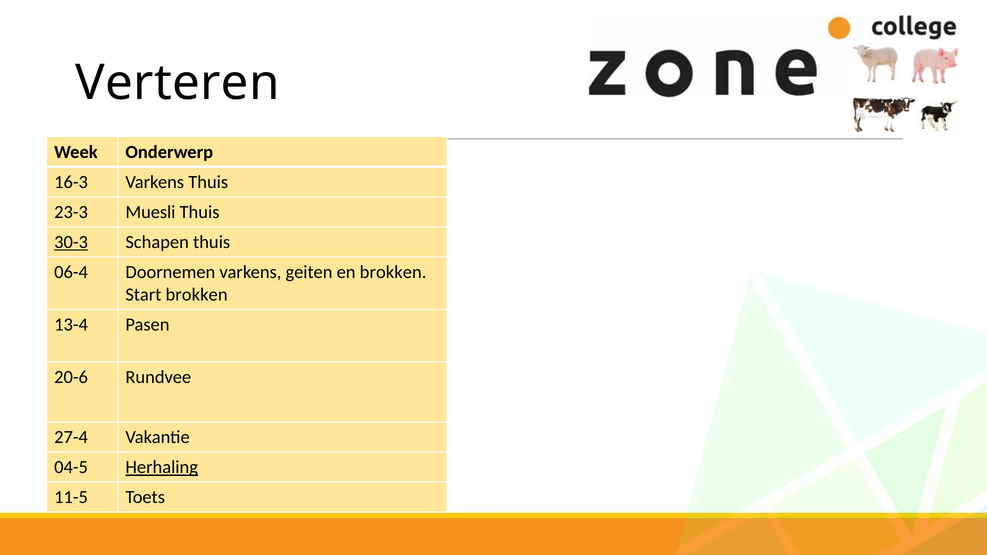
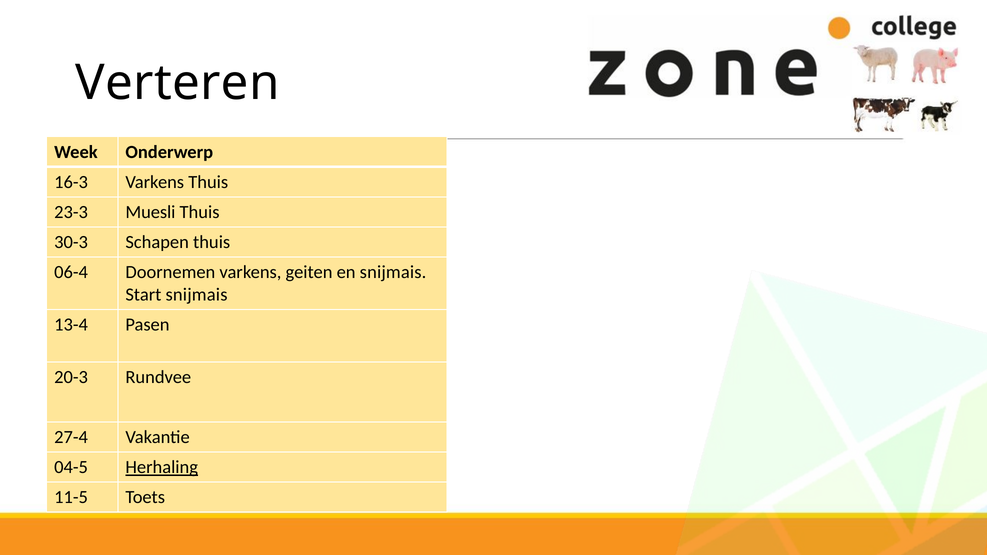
30-3 underline: present -> none (71, 242)
en brokken: brokken -> snijmais (393, 272)
Start brokken: brokken -> snijmais (197, 295)
20-6: 20-6 -> 20-3 (71, 377)
